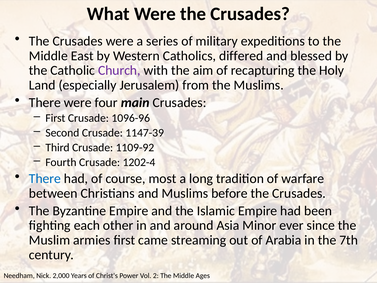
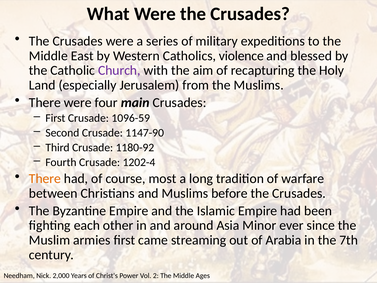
differed: differed -> violence (241, 56)
1096-96: 1096-96 -> 1096-59 (131, 118)
1147-39: 1147-39 -> 1147-90 (145, 133)
1109-92: 1109-92 -> 1180-92 (135, 147)
There colour: blue -> orange (45, 179)
